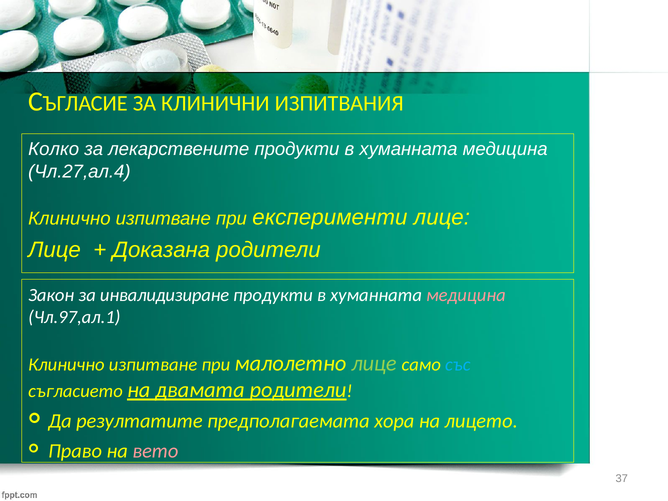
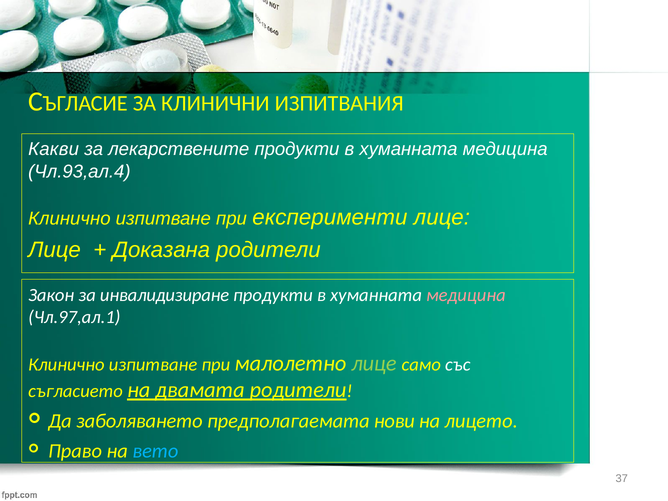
Колко: Колко -> Какви (54, 149)
Чл.27,ал.4: Чл.27,ал.4 -> Чл.93,ал.4 (79, 172)
със colour: light blue -> white (458, 365)
резултатите: резултатите -> заболяването (139, 421)
хора: хора -> нови (394, 421)
вето colour: pink -> light blue (155, 451)
